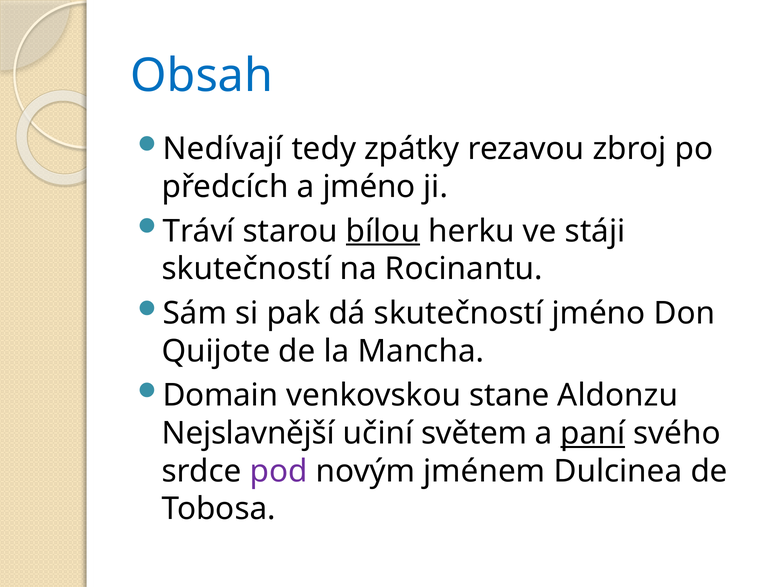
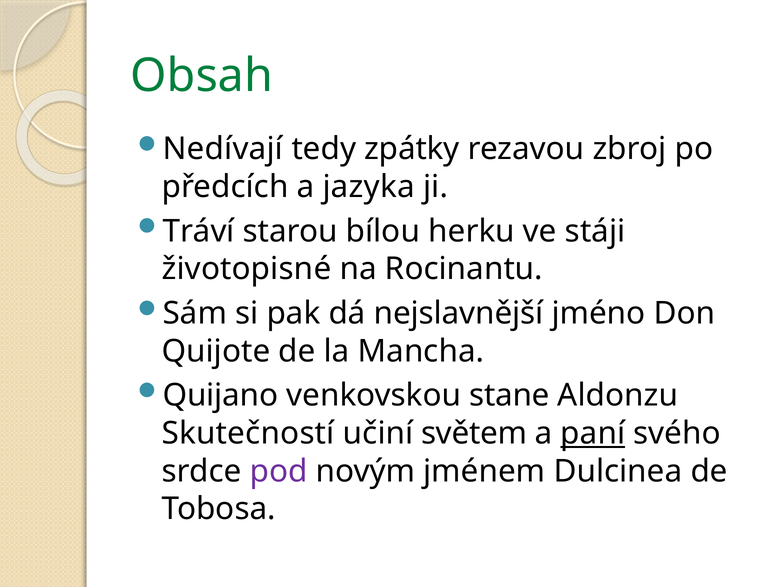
Obsah colour: blue -> green (202, 76)
a jméno: jméno -> jazyka (369, 187)
bílou underline: present -> none (383, 231)
skutečností: skutečností -> životopisné (247, 269)
dá skutečností: skutečností -> nejslavnější (459, 313)
Domain: Domain -> Quijano (220, 395)
Nejslavnější: Nejslavnější -> Skutečností (248, 433)
